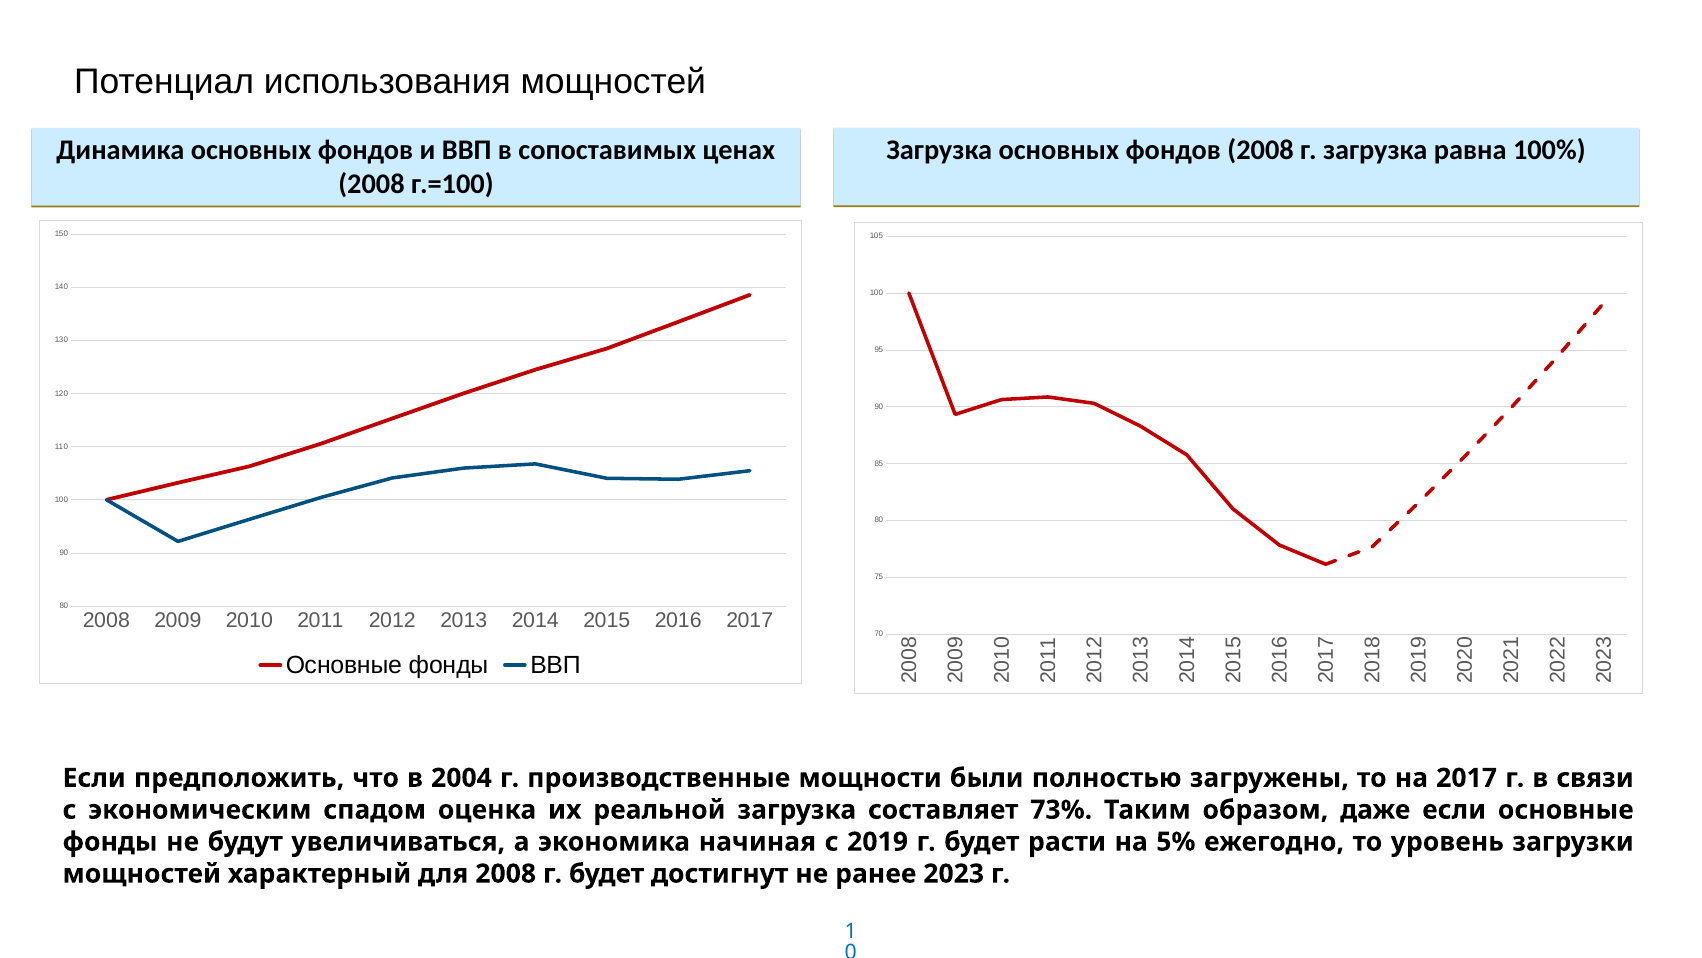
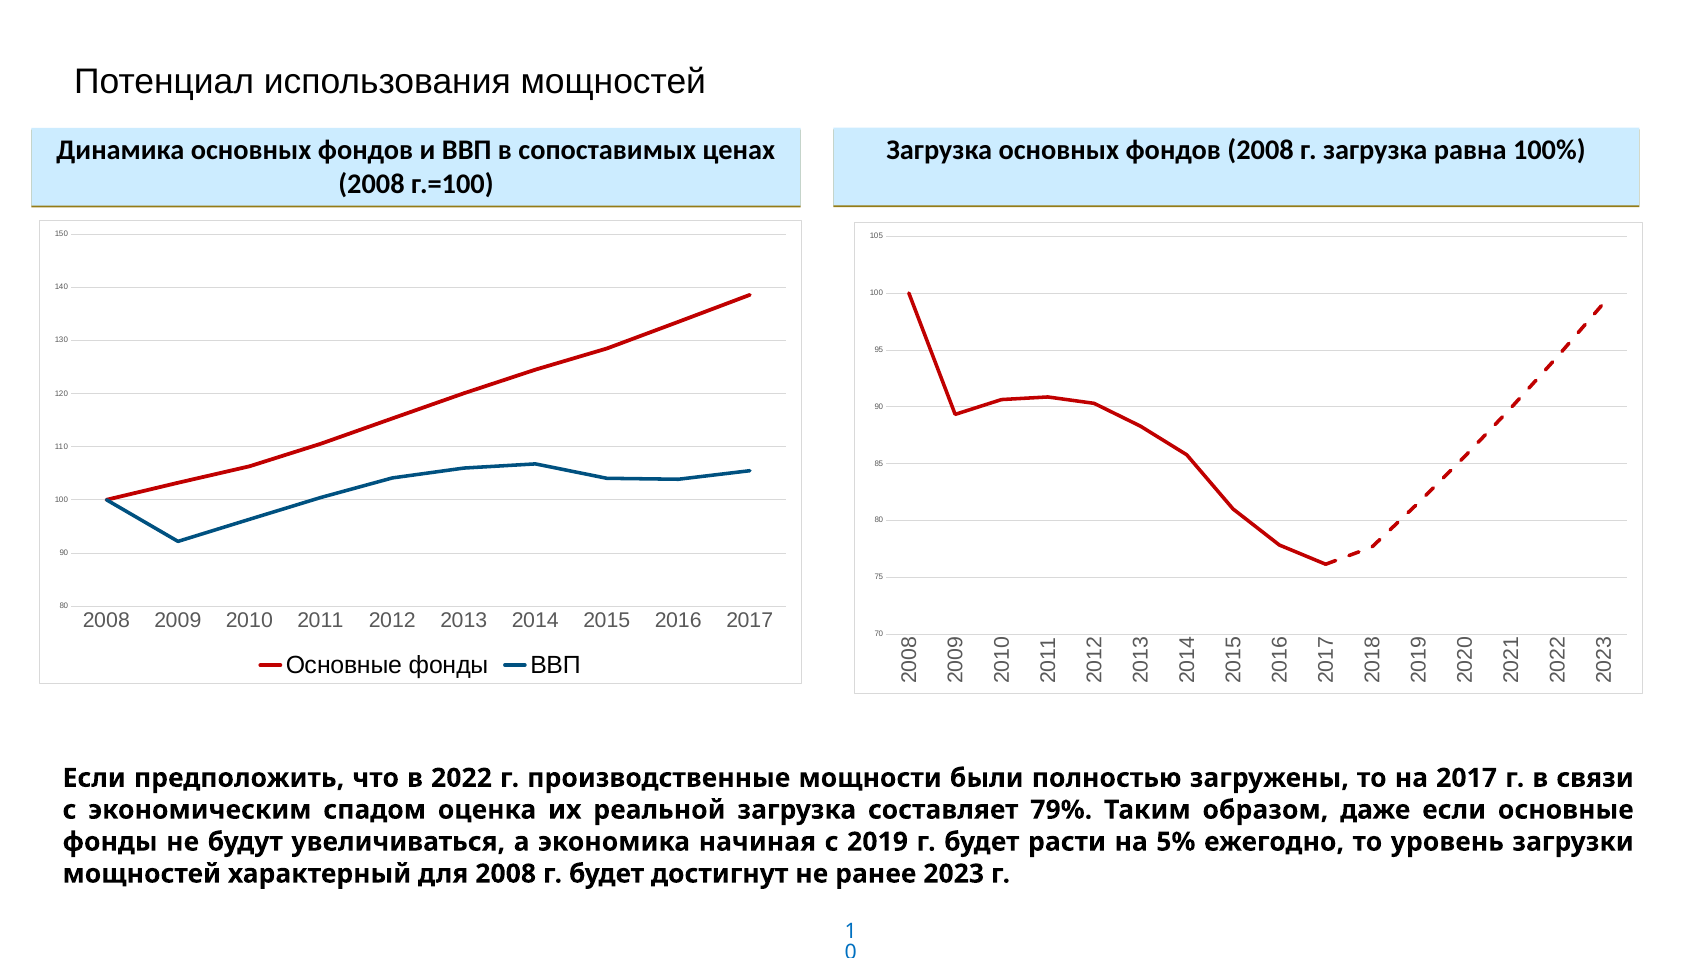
2004: 2004 -> 2022 (461, 778)
73%: 73% -> 79% (1061, 809)
